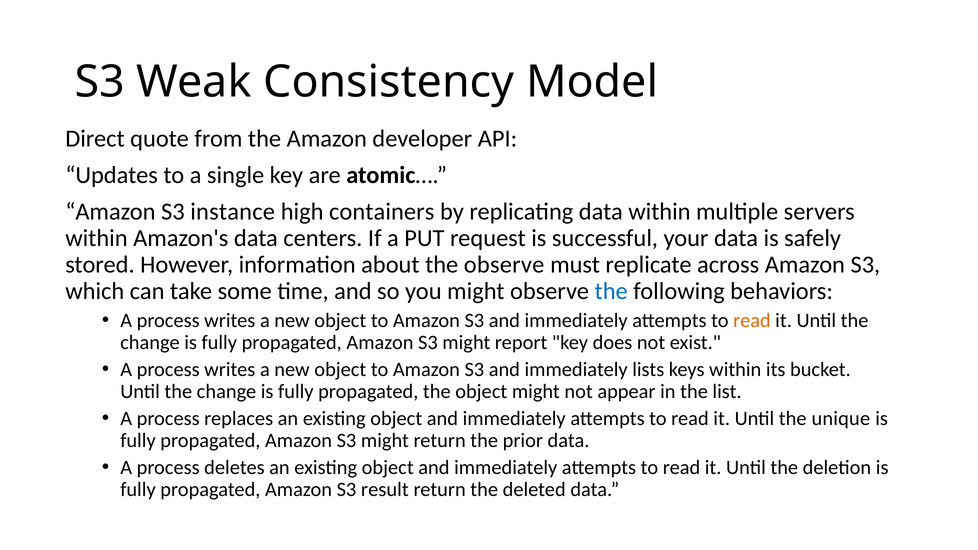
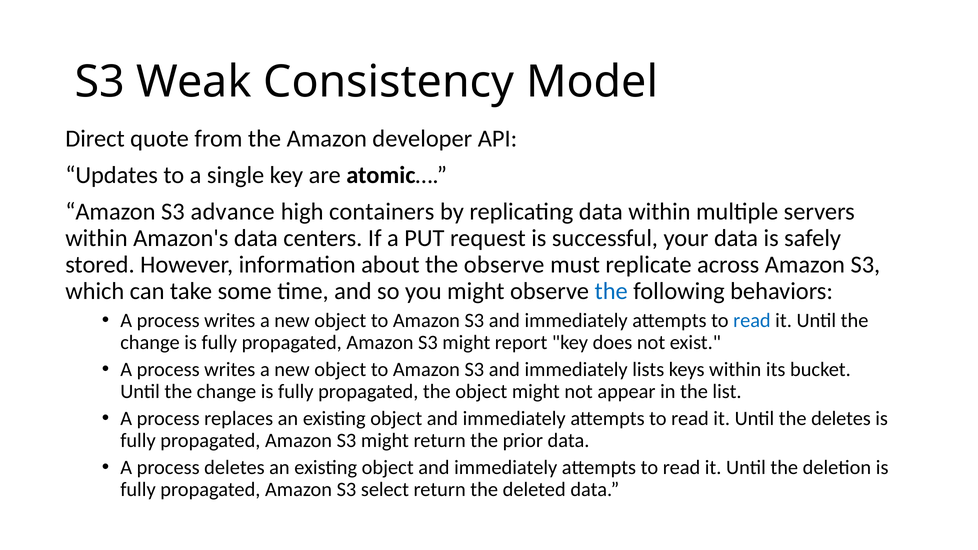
instance: instance -> advance (233, 212)
read colour: orange -> blue (752, 320)
the unique: unique -> deletes (841, 419)
result: result -> select (385, 490)
